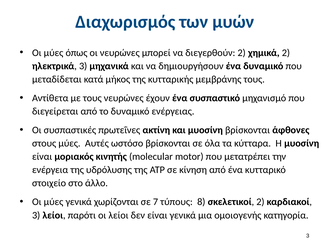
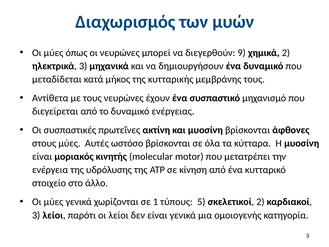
διεγερθούν 2: 2 -> 9 (242, 53)
7: 7 -> 1 (156, 202)
8: 8 -> 5 (201, 202)
